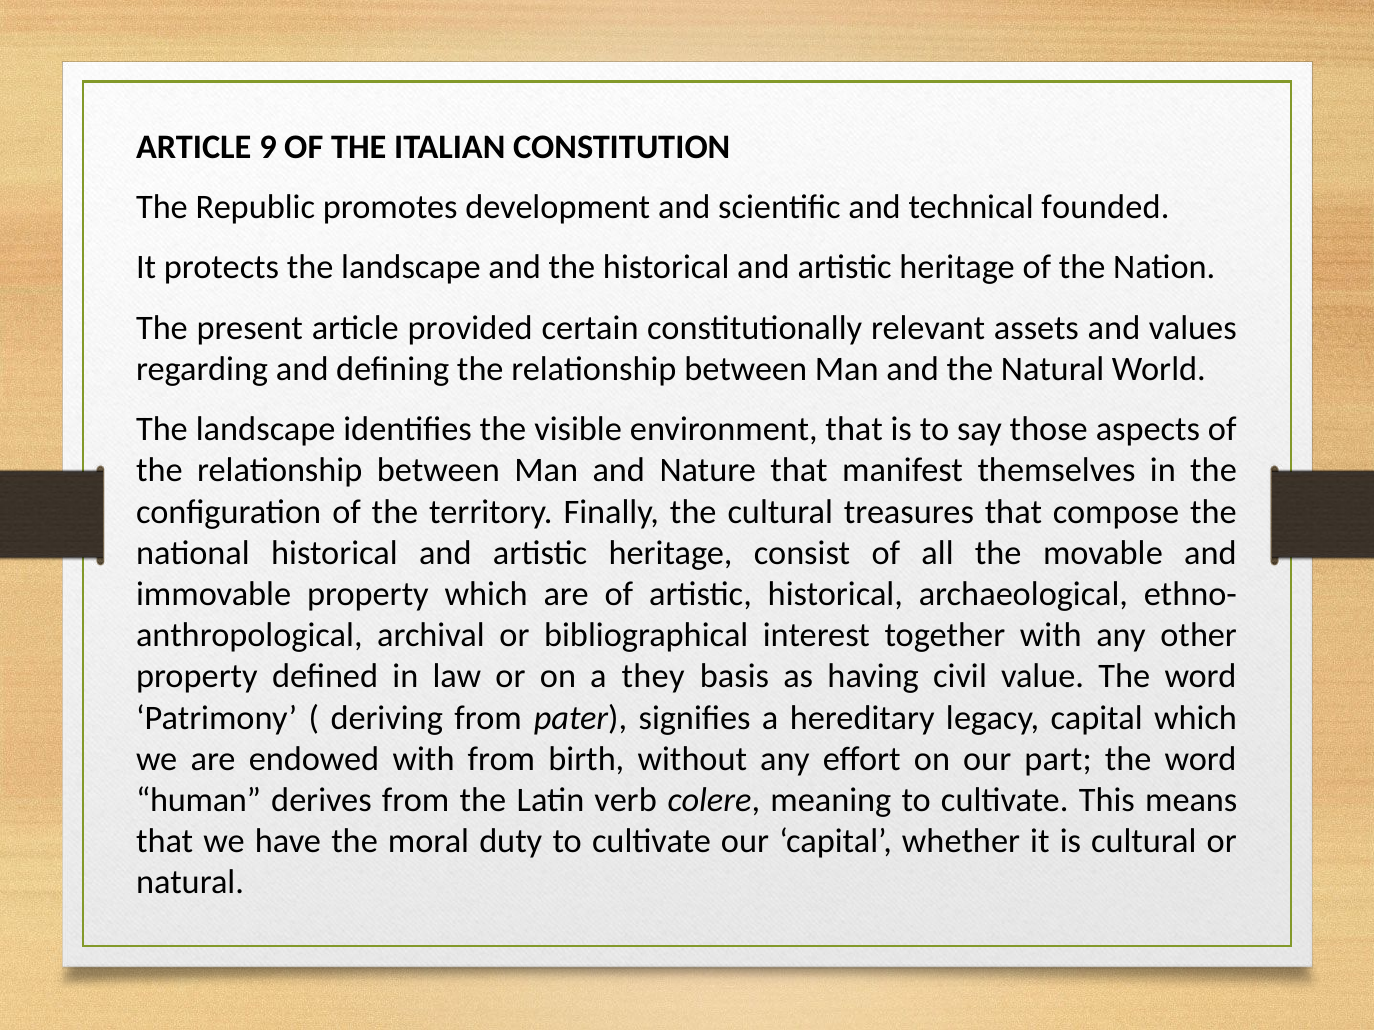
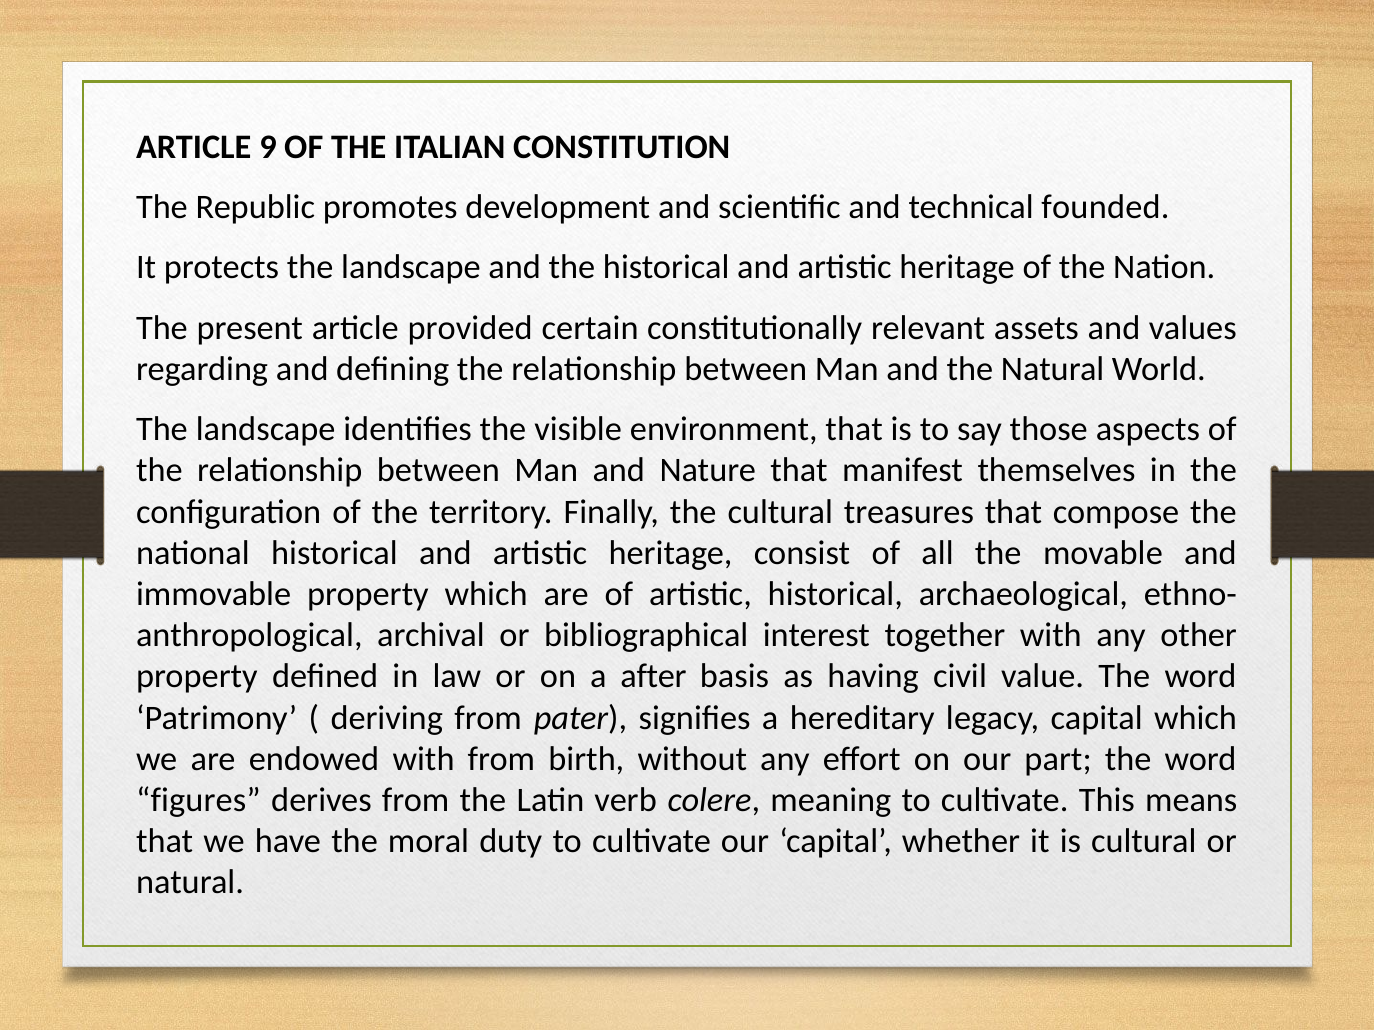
they: they -> after (653, 677)
human: human -> figures (198, 800)
